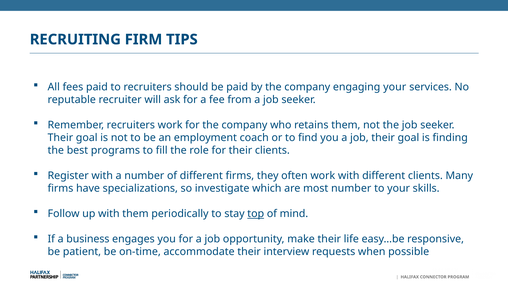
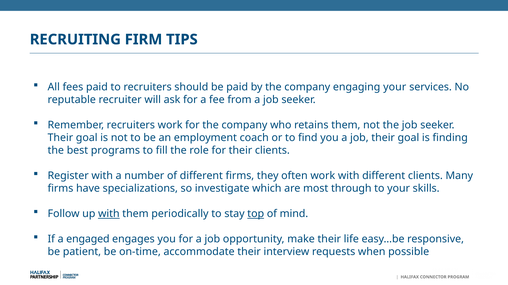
most number: number -> through (351, 189)
with underline: none -> present (109, 214)
business: business -> engaged (88, 240)
